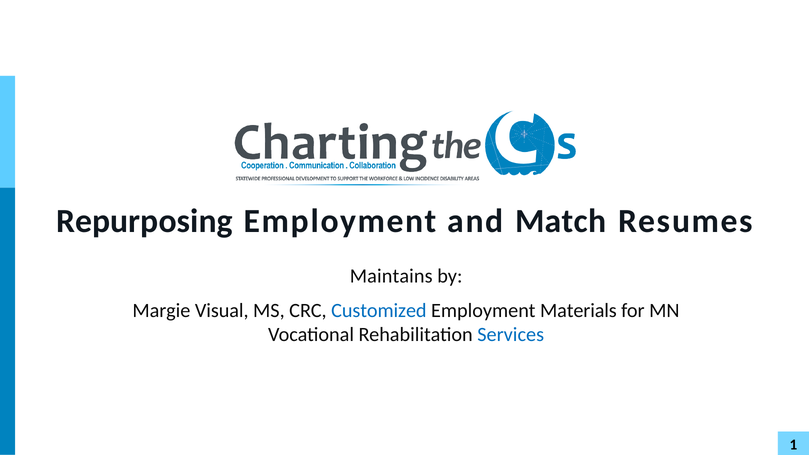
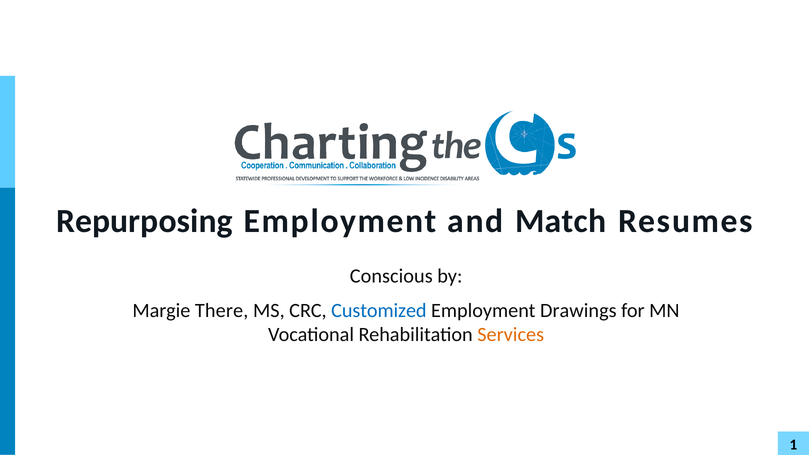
Maintains: Maintains -> Conscious (391, 276)
Visual: Visual -> There (222, 310)
Materials: Materials -> Drawings (578, 310)
Services colour: blue -> orange (511, 335)
